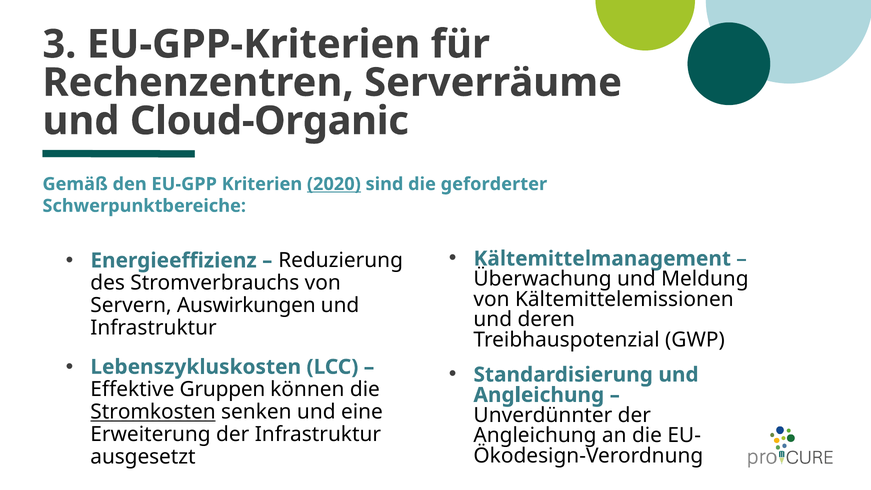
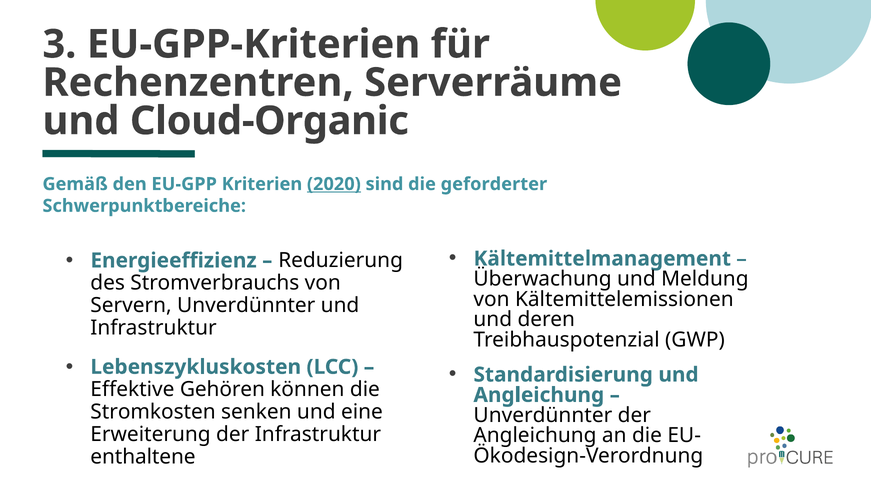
Servern Auswirkungen: Auswirkungen -> Unverdünnter (246, 306)
Gruppen: Gruppen -> Gehören (222, 389)
Stromkosten underline: present -> none (153, 412)
ausgesetzt: ausgesetzt -> enthaltene (143, 457)
